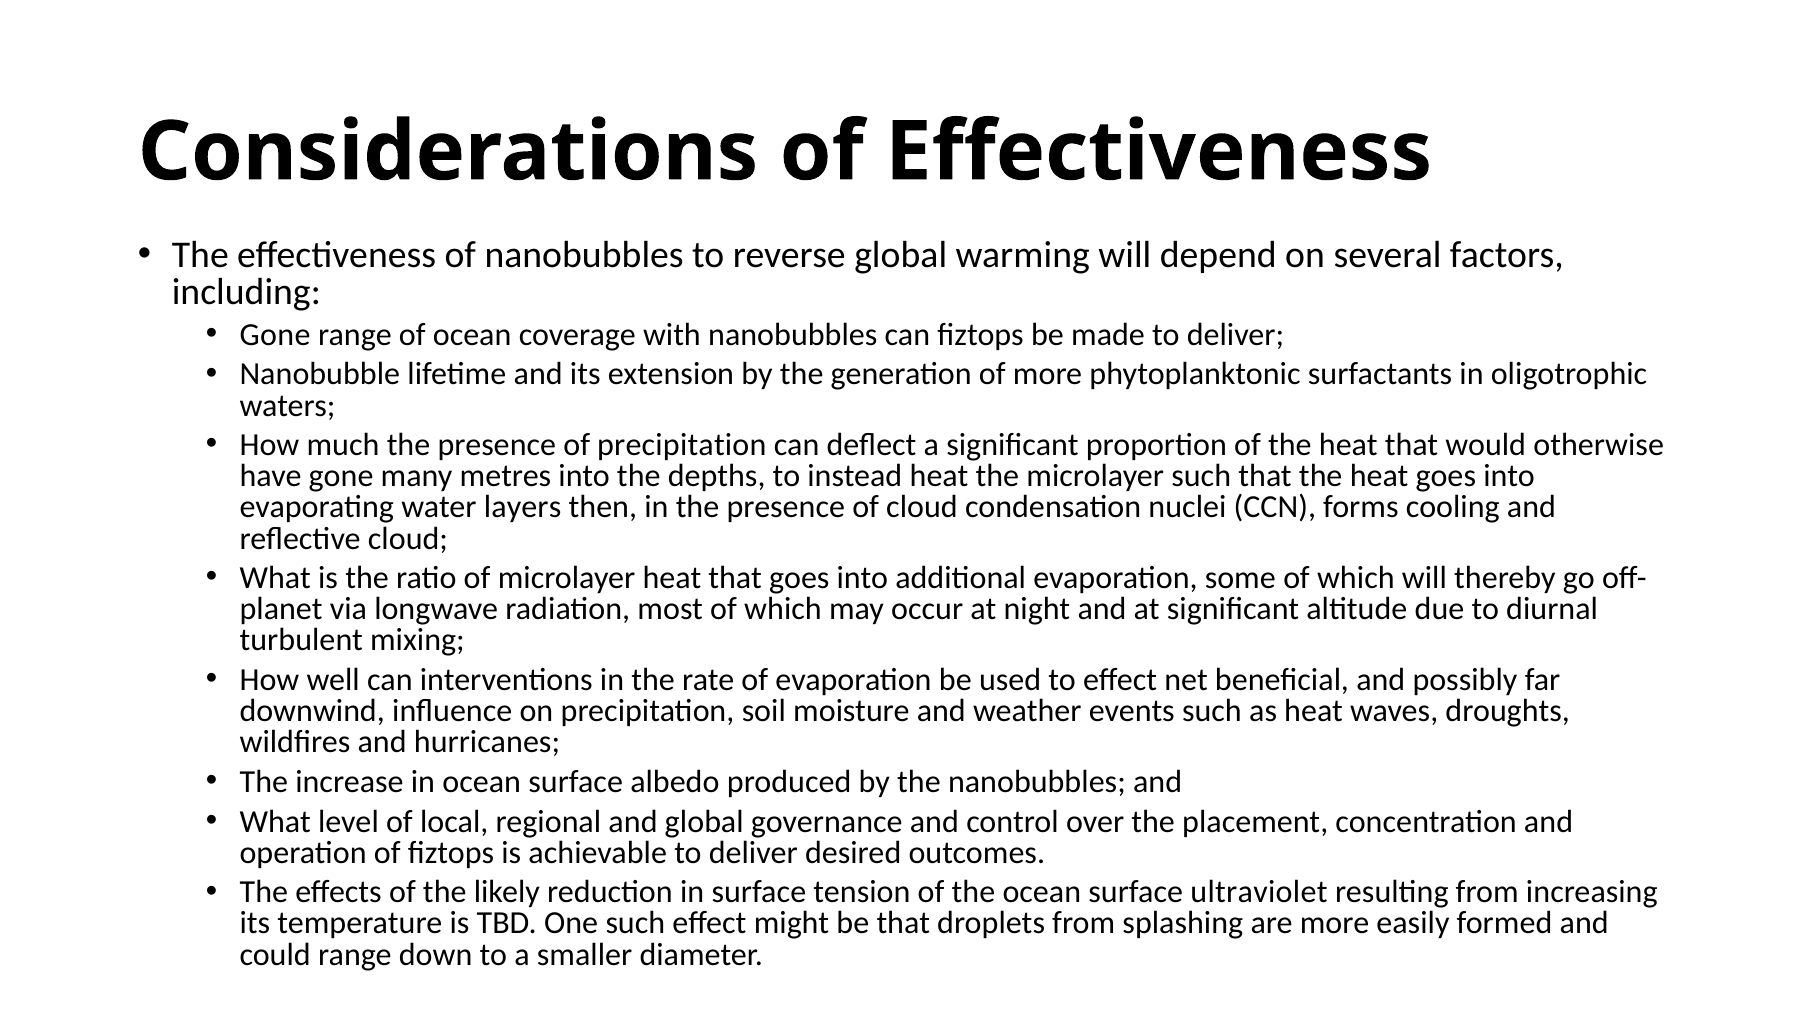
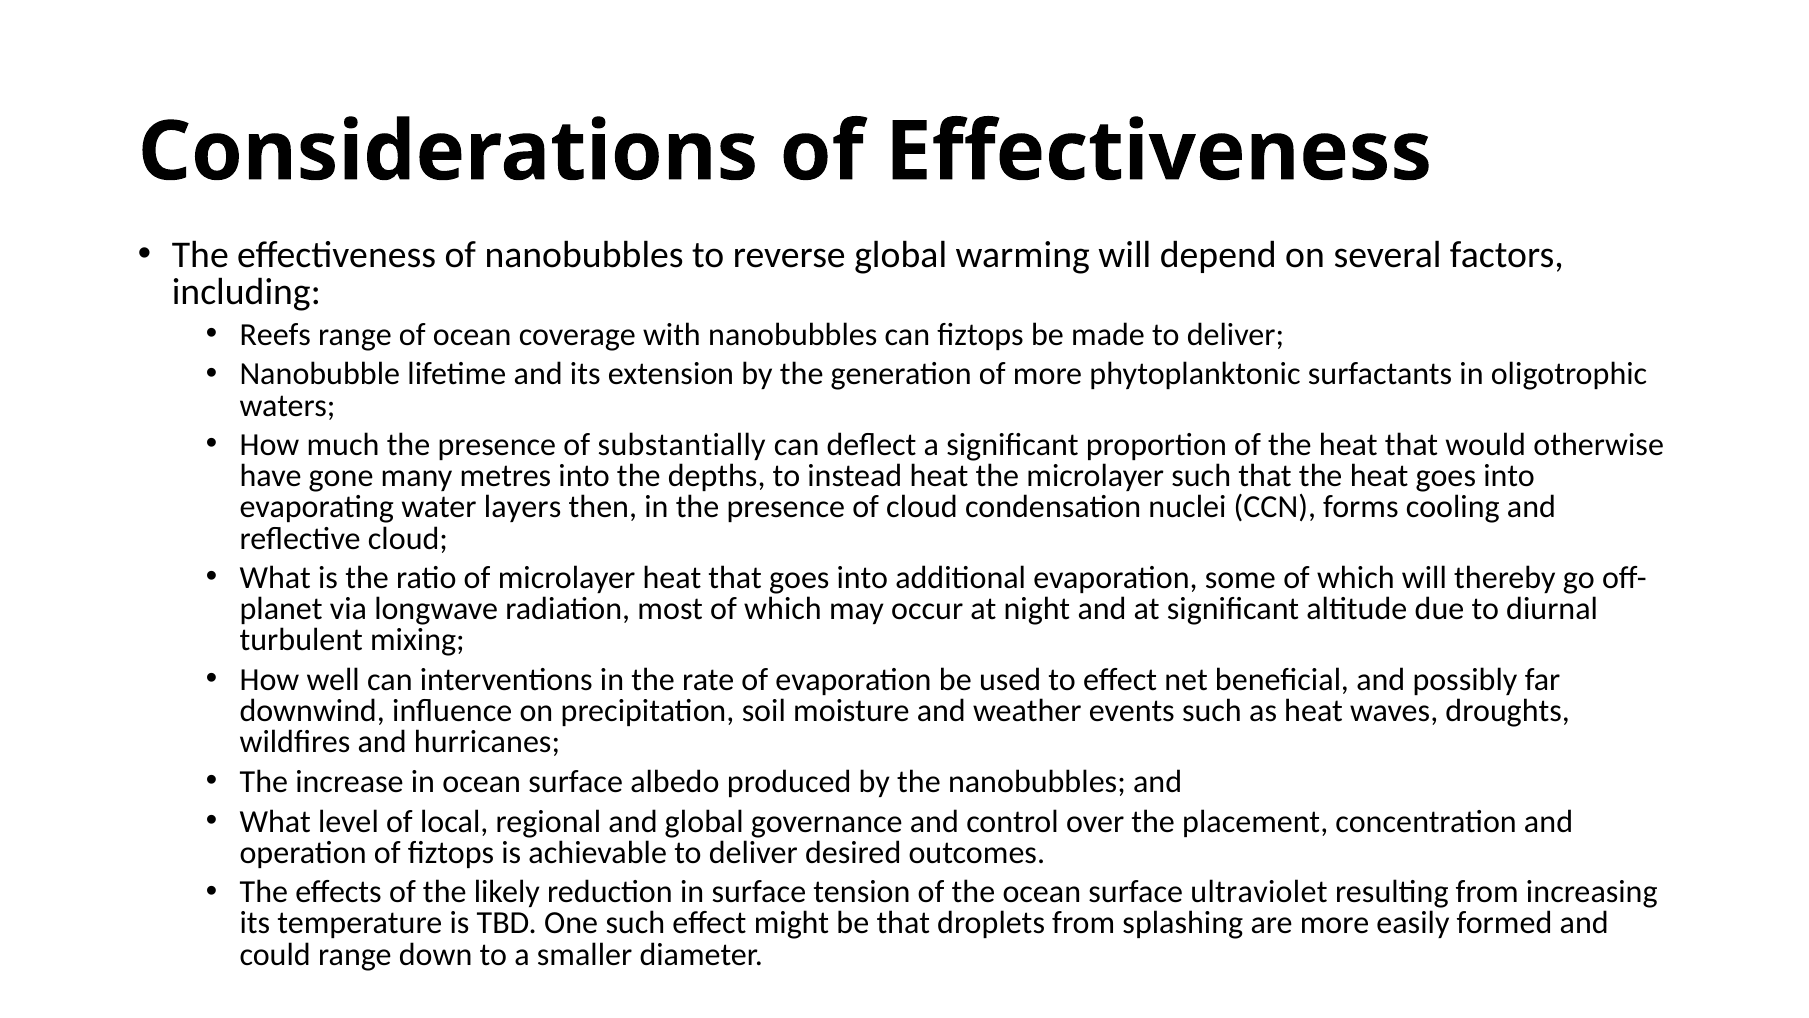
Gone: Gone -> Reefs (275, 335)
of precipitation: precipitation -> substantially (682, 445)
